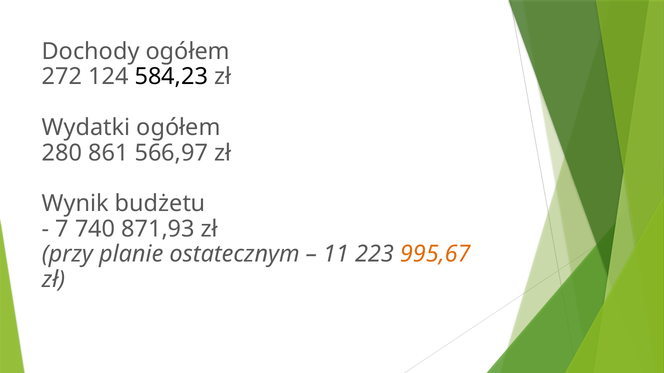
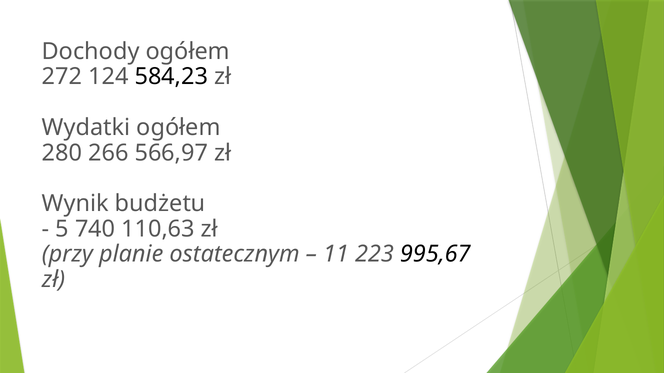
861: 861 -> 266 (108, 153)
7: 7 -> 5 (62, 229)
871,93: 871,93 -> 110,63 (158, 229)
995,67 colour: orange -> black (435, 255)
